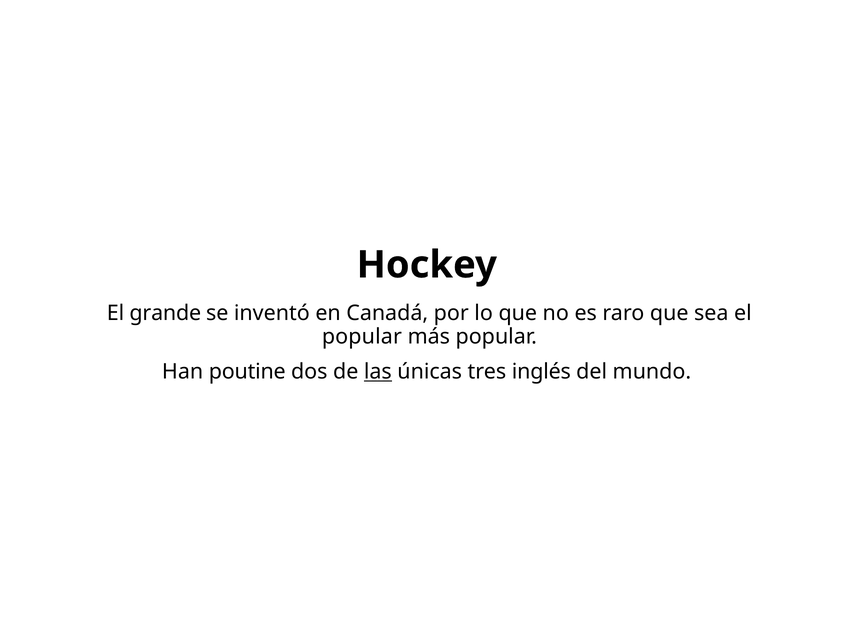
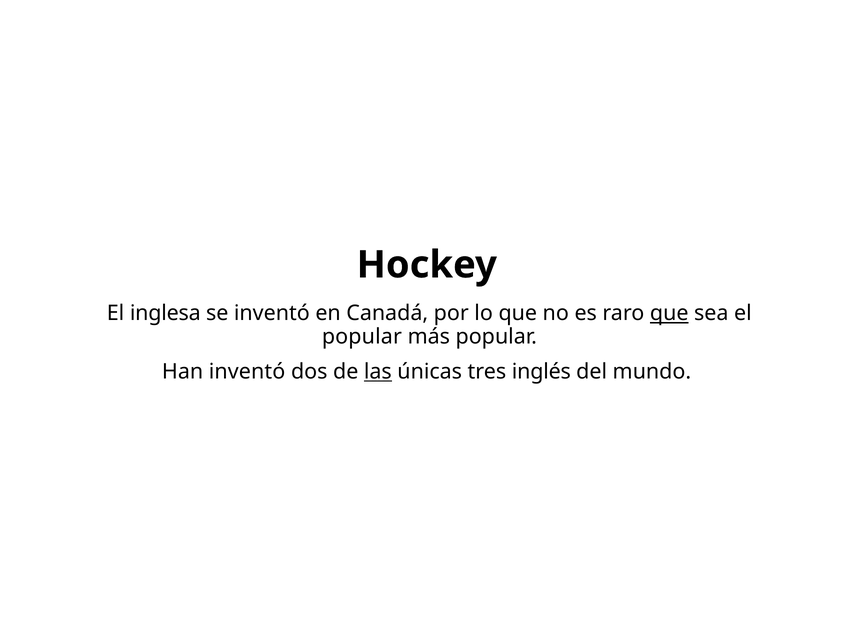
grande: grande -> inglesa (165, 314)
que underline: none -> present (669, 314)
Han poutine: poutine -> inventó (247, 372)
